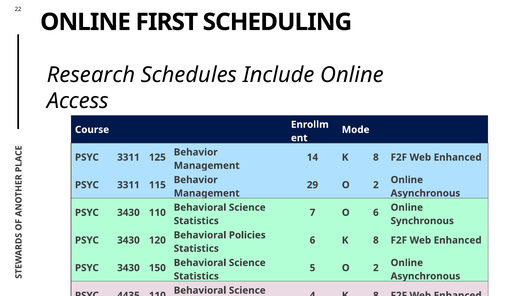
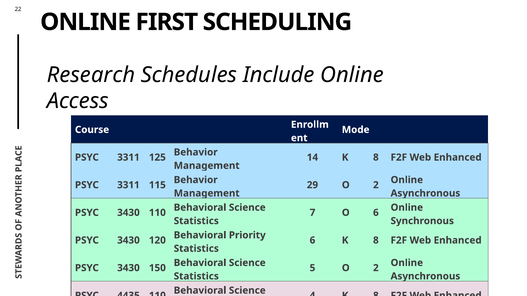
Policies: Policies -> Priority (247, 235)
